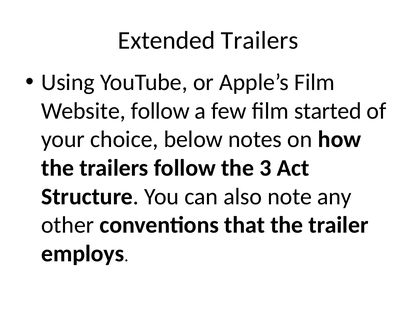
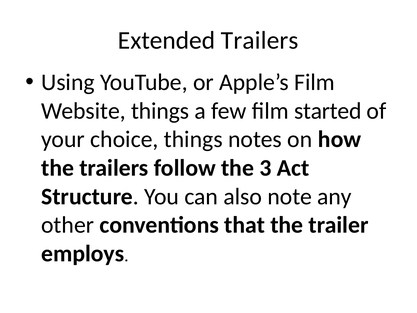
Website follow: follow -> things (160, 111)
choice below: below -> things (193, 139)
